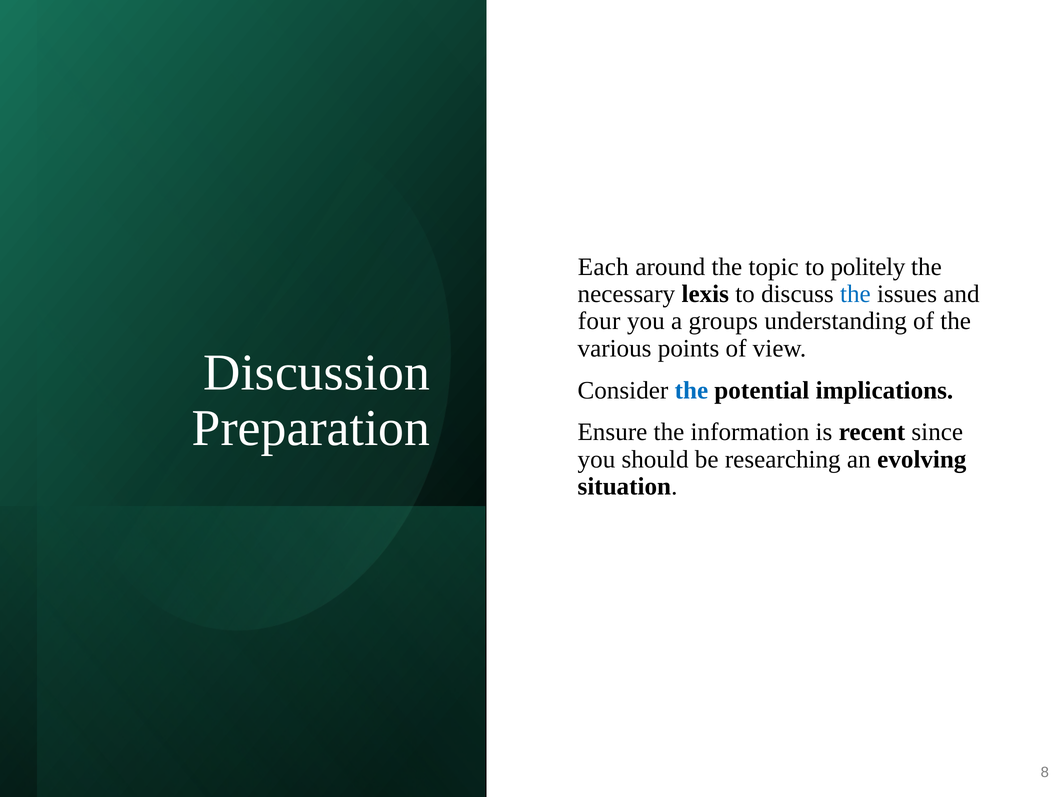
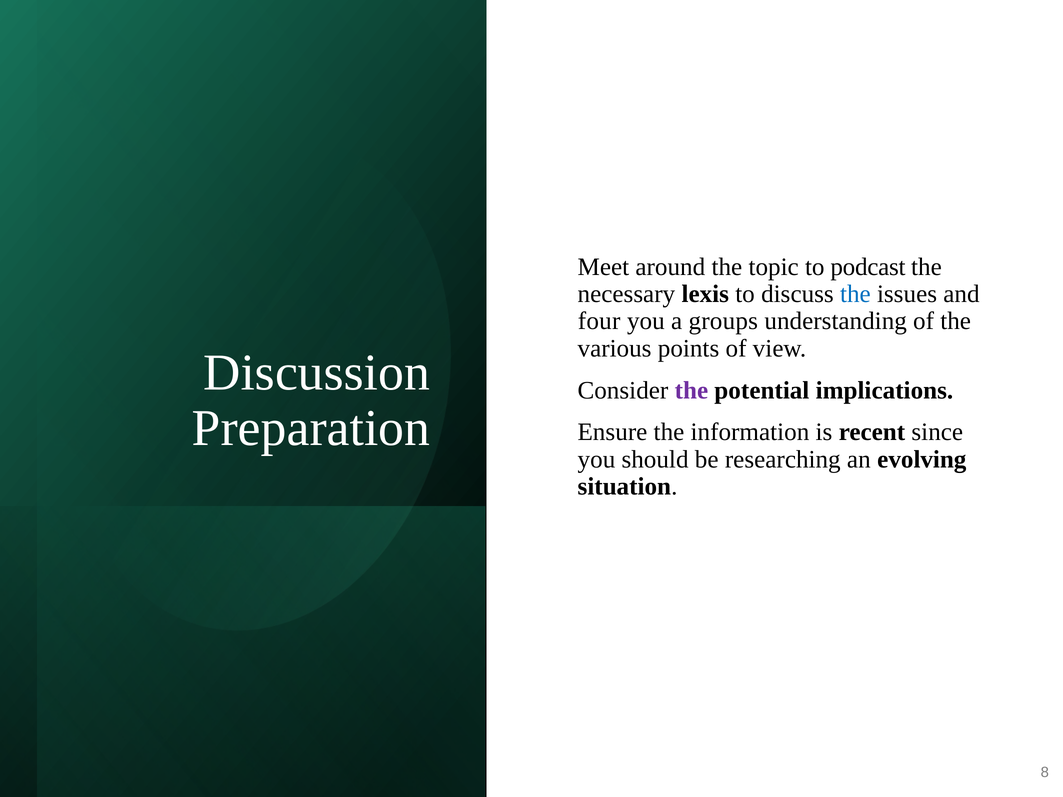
Each: Each -> Meet (603, 267)
politely: politely -> podcast (868, 267)
the colour: blue -> purple (691, 390)
